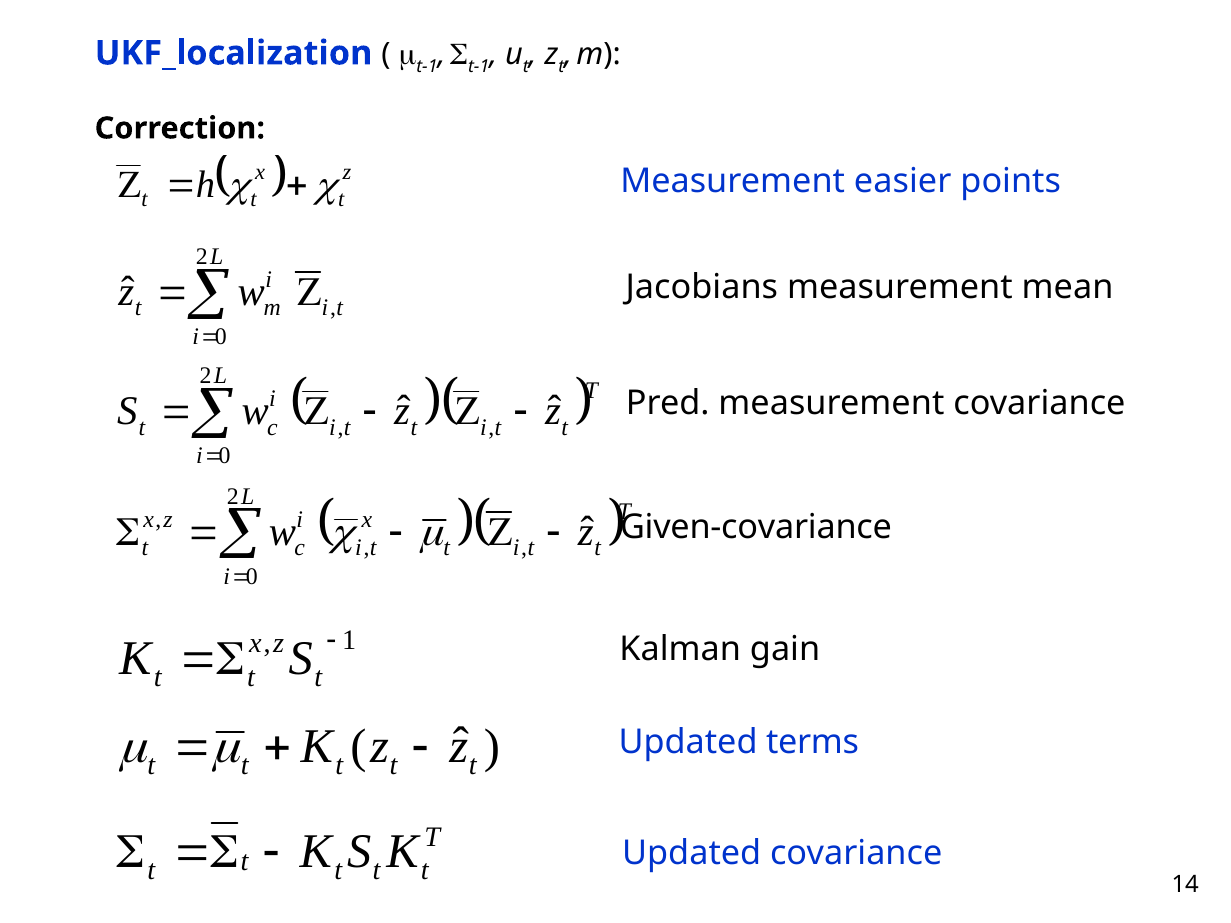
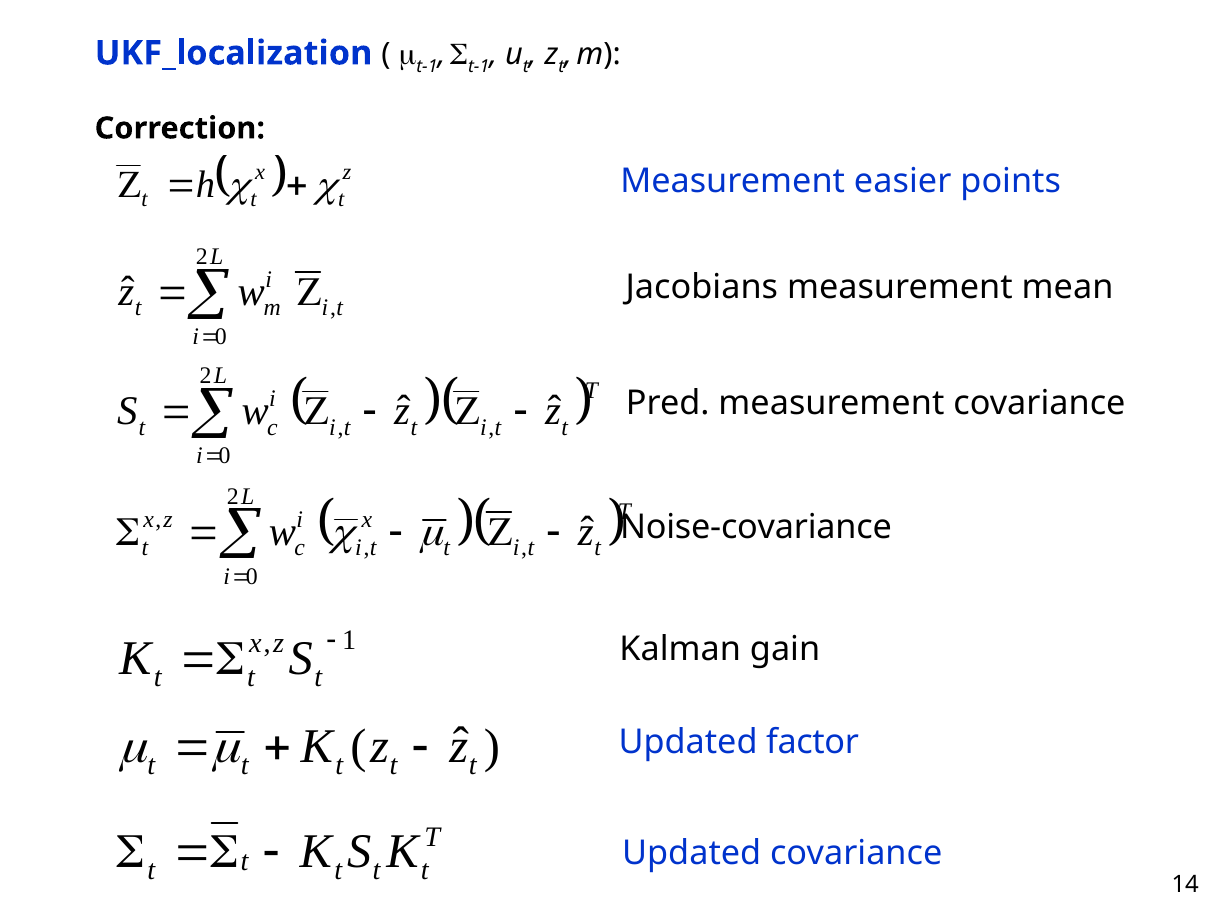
Given-covariance: Given-covariance -> Noise-covariance (756, 527)
terms: terms -> factor (813, 743)
